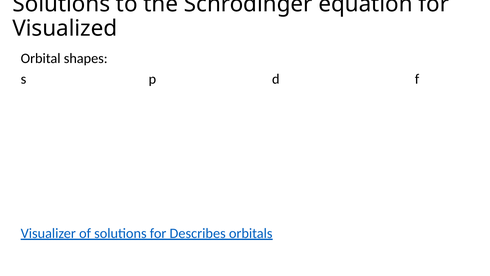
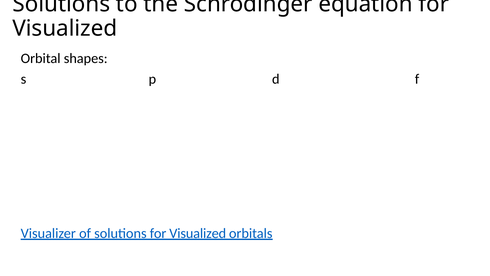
solutions for Describes: Describes -> Visualized (198, 233)
